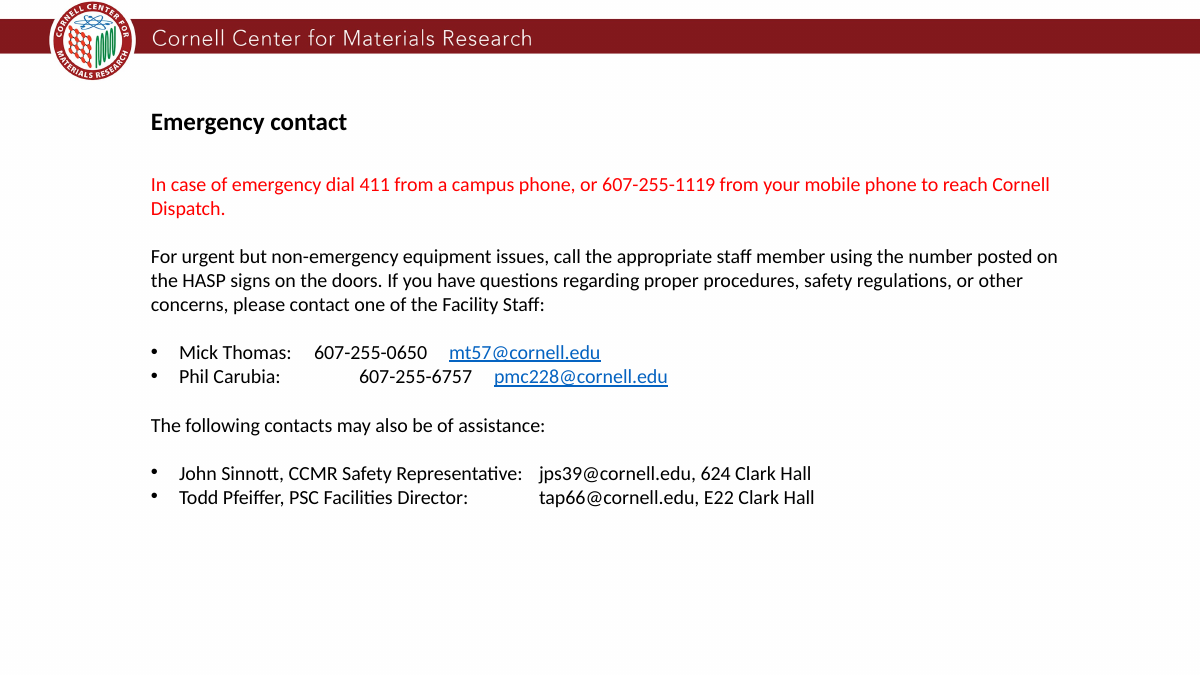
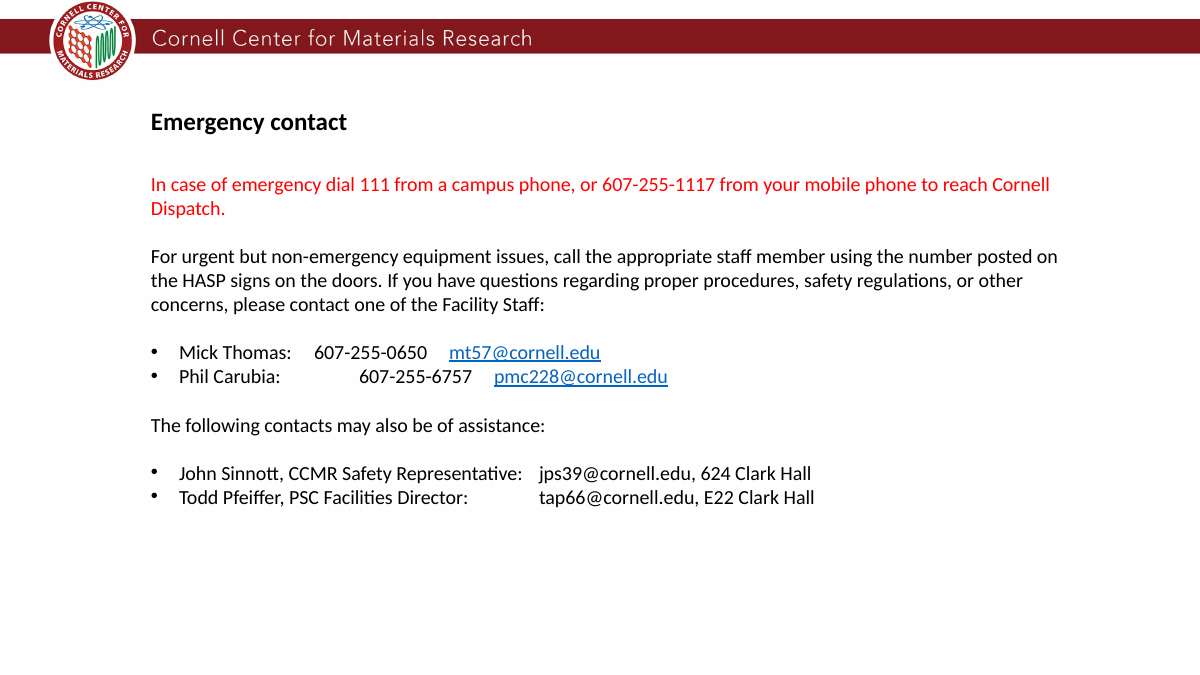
411: 411 -> 111 (375, 185)
607-255-1119: 607-255-1119 -> 607-255-1117 (659, 185)
